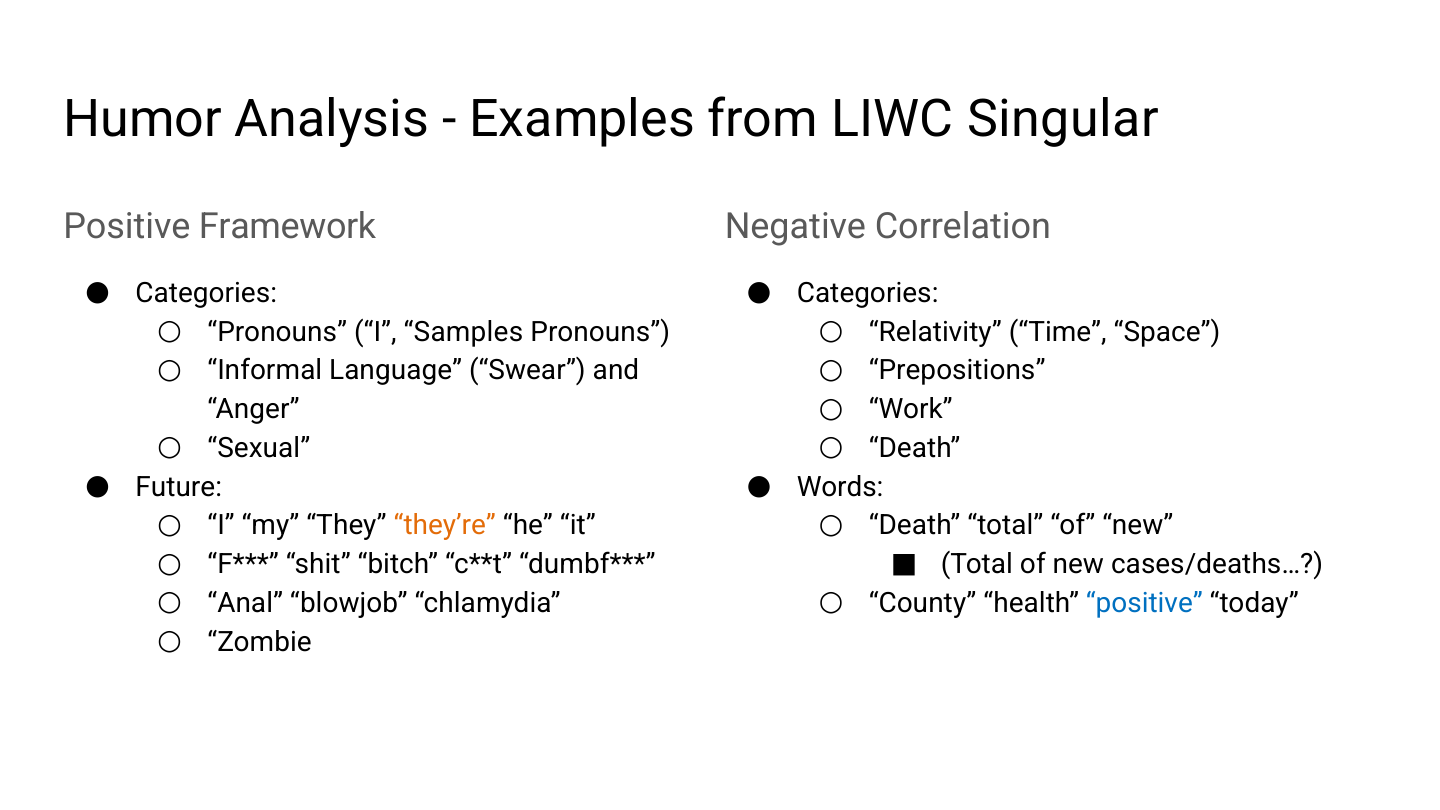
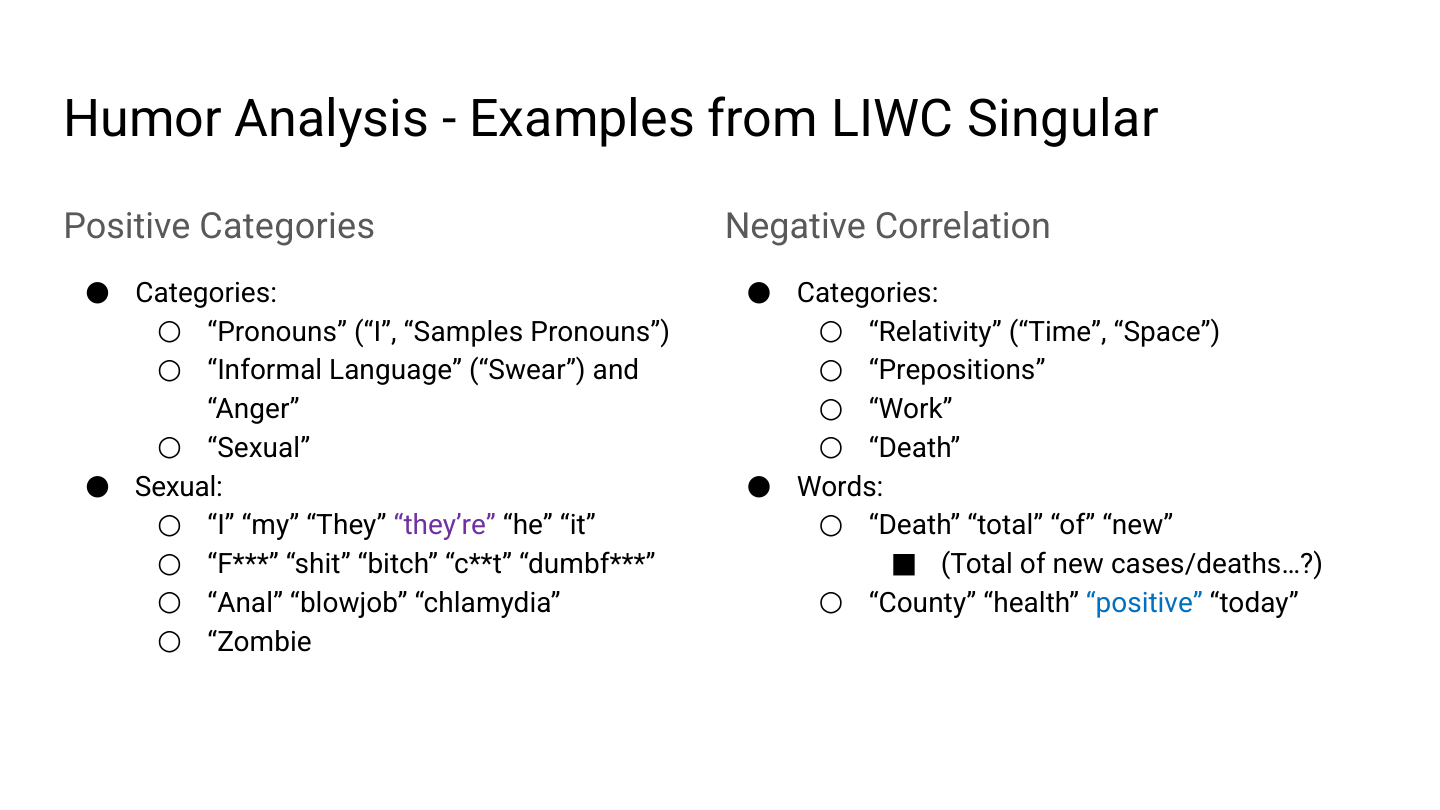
Positive Framework: Framework -> Categories (287, 226)
Future: Future -> Sexual (179, 487)
they’re colour: orange -> purple (445, 526)
